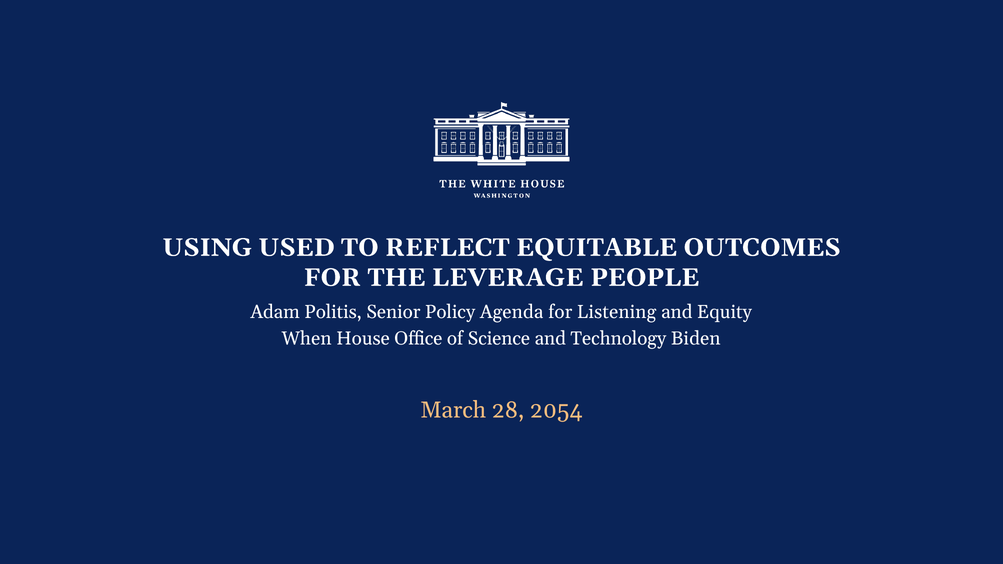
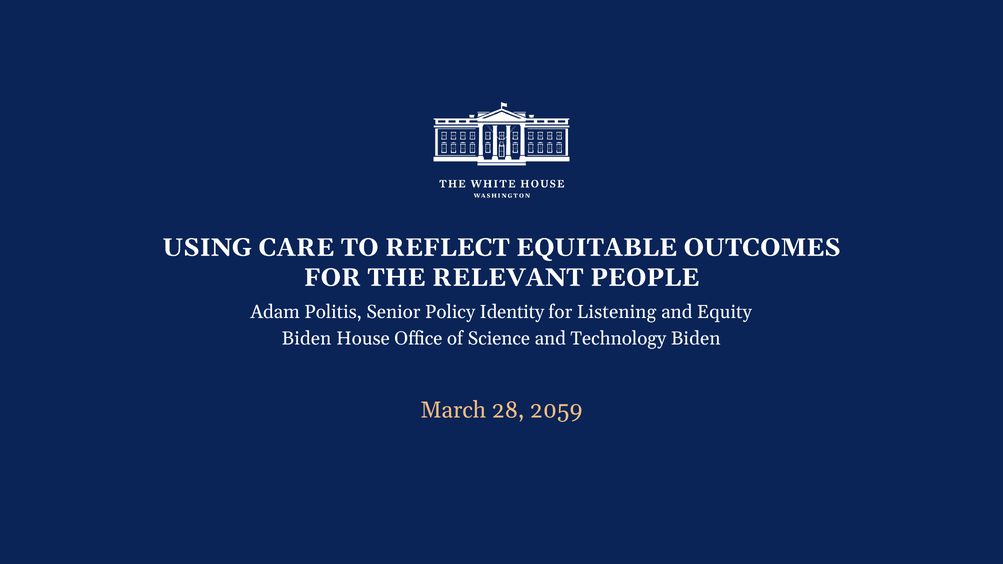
USED: USED -> CARE (296, 248)
LEVERAGE: LEVERAGE -> RELEVANT (508, 278)
Agenda: Agenda -> Identity (512, 312)
When: When -> Biden (307, 339)
2054: 2054 -> 2059 (556, 410)
